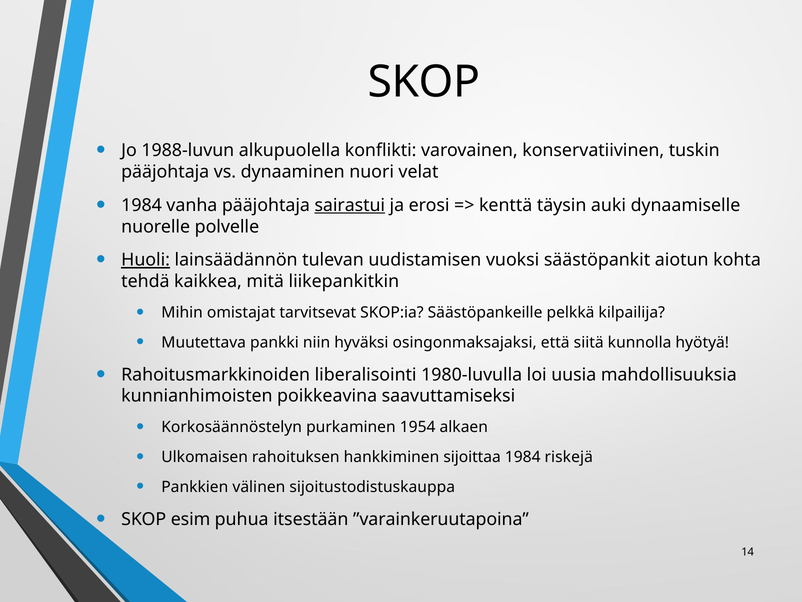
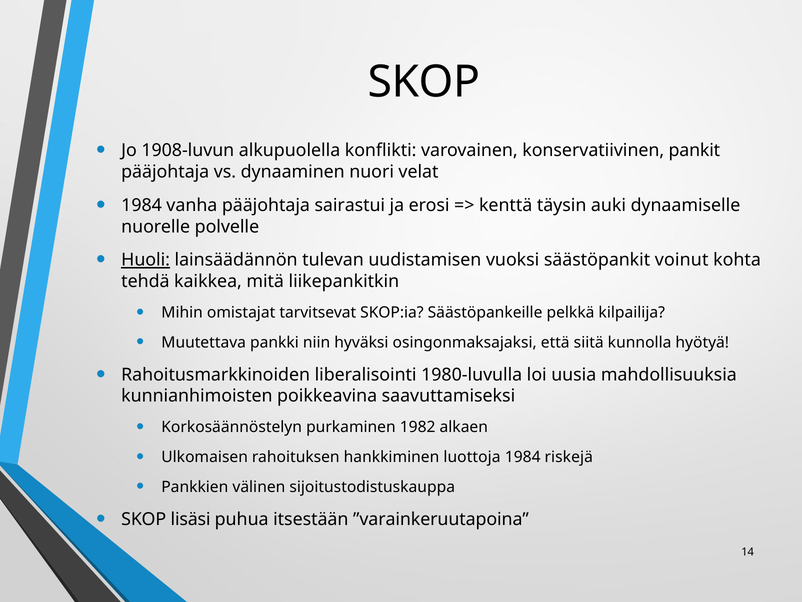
1988-luvun: 1988-luvun -> 1908-luvun (188, 150)
tuskin: tuskin -> pankit (694, 150)
sairastui underline: present -> none (350, 205)
aiotun: aiotun -> voinut (682, 260)
1954: 1954 -> 1982 (418, 427)
sijoittaa: sijoittaa -> luottoja (472, 457)
esim: esim -> lisäsi (191, 519)
